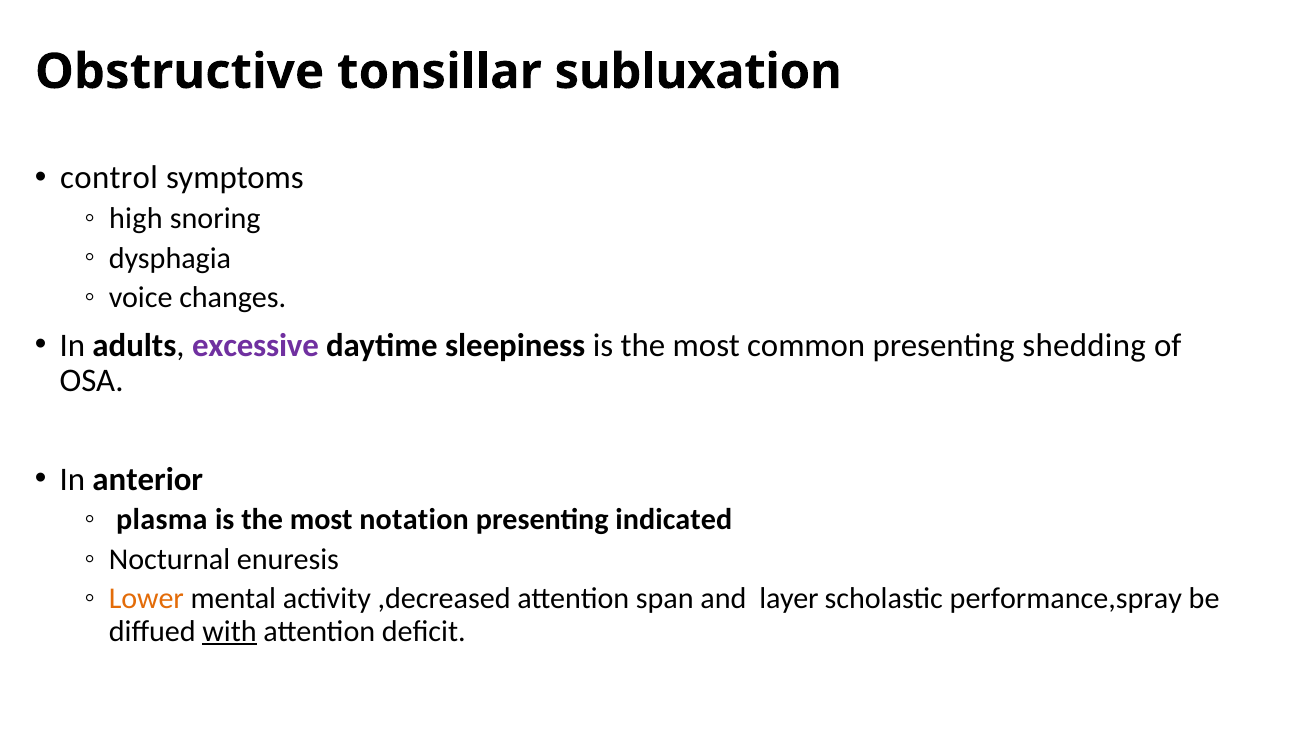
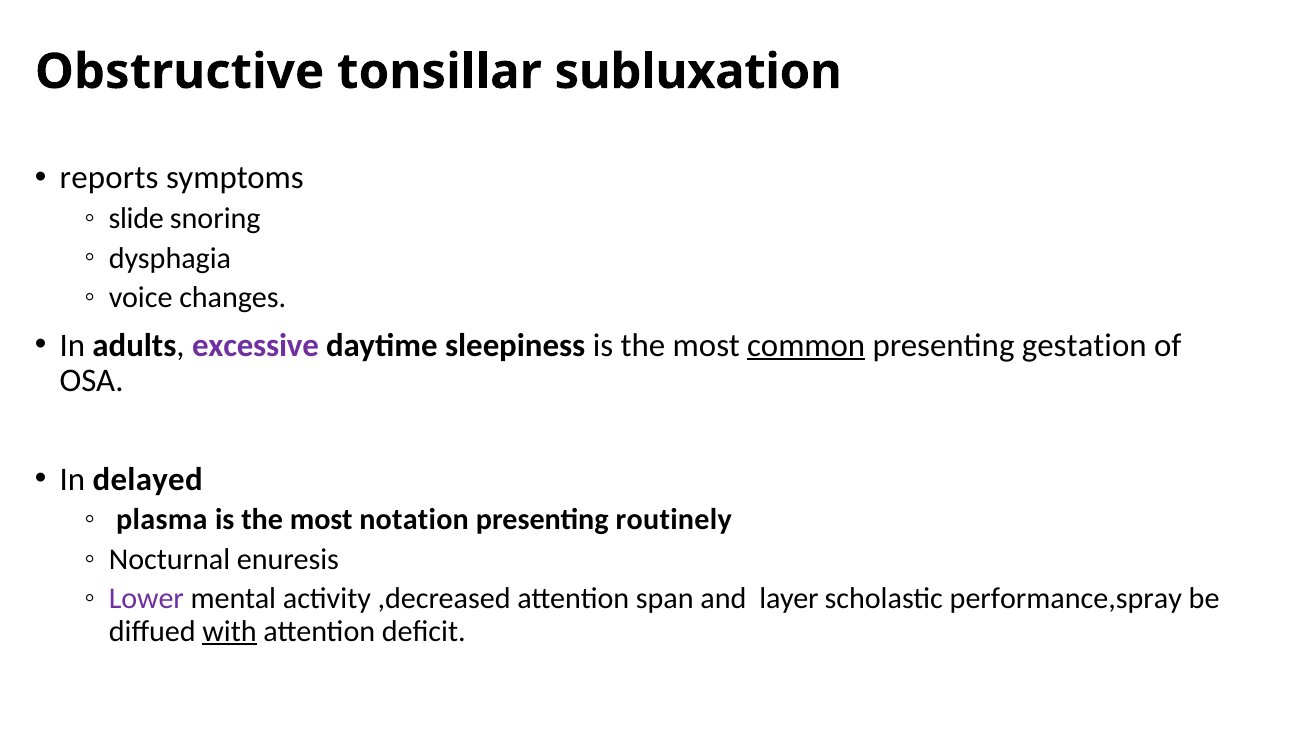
control: control -> reports (109, 178)
high: high -> slide (136, 219)
common underline: none -> present (806, 345)
shedding: shedding -> gestation (1084, 345)
anterior: anterior -> delayed (148, 479)
indicated: indicated -> routinely (674, 520)
Lower colour: orange -> purple (146, 599)
